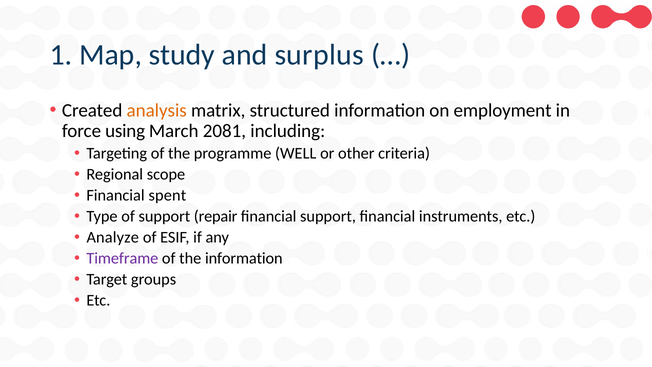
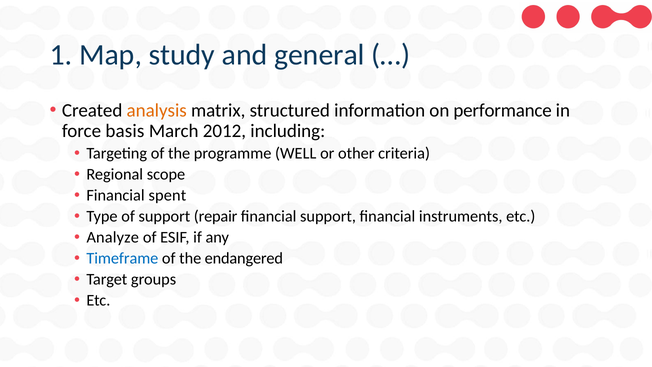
surplus: surplus -> general (319, 55)
employment: employment -> performance (503, 110)
using: using -> basis (125, 131)
2081: 2081 -> 2012 (224, 131)
Timeframe colour: purple -> blue (122, 258)
the information: information -> endangered (244, 258)
